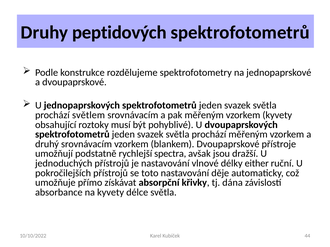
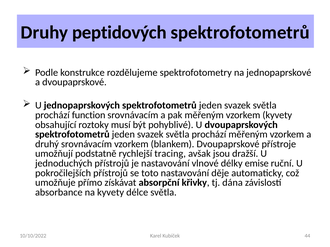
světlem: světlem -> function (89, 115)
spectra: spectra -> tracing (170, 154)
either: either -> emise (257, 164)
